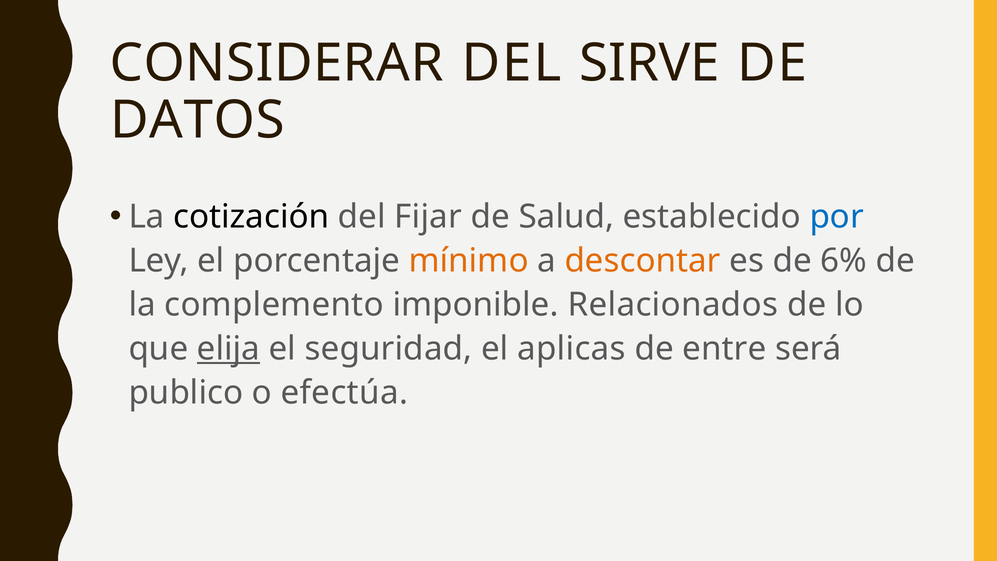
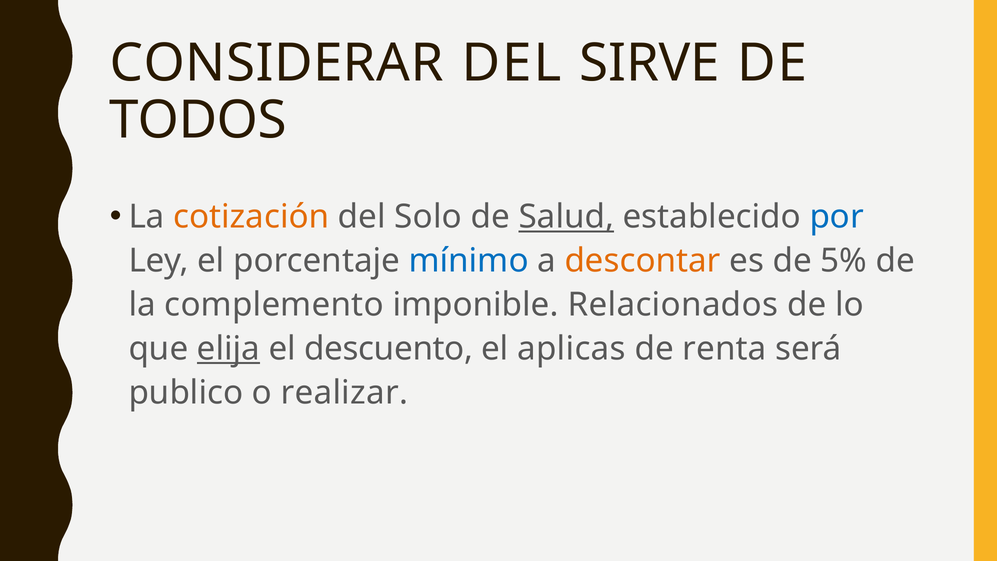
DATOS: DATOS -> TODOS (198, 120)
cotización colour: black -> orange (251, 217)
Fijar: Fijar -> Solo (428, 217)
Salud underline: none -> present (566, 217)
mínimo colour: orange -> blue (469, 261)
6%: 6% -> 5% (844, 261)
seguridad: seguridad -> descuento (389, 349)
entre: entre -> renta (724, 349)
efectúa: efectúa -> realizar (344, 393)
